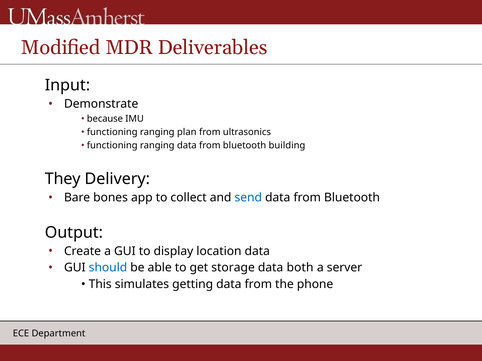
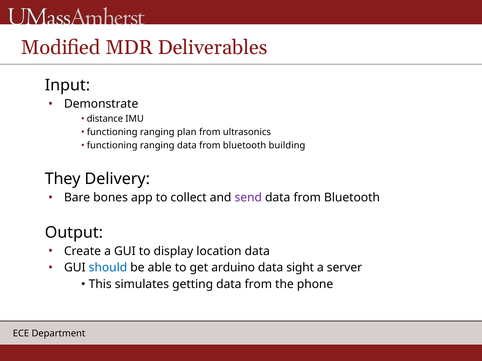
because: because -> distance (105, 119)
send colour: blue -> purple (248, 198)
storage: storage -> arduino (233, 268)
both: both -> sight (300, 268)
